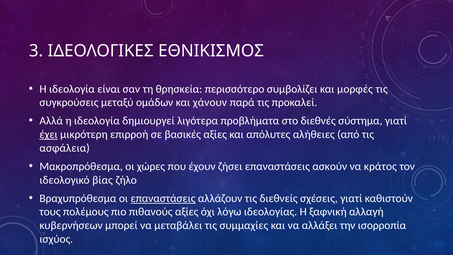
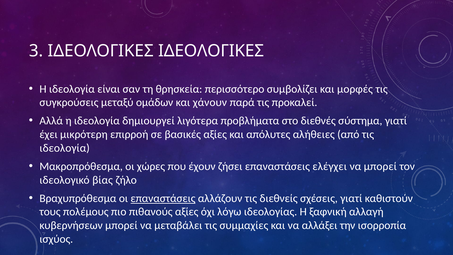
ΙΔΕΟΛΟΓΙΚΕΣ ΕΘΝΙΚΙΣΜΟΣ: ΕΘΝΙΚΙΣΜΟΣ -> ΙΔΕΟΛΟΓΙΚΕΣ (211, 51)
έχει underline: present -> none (49, 134)
ασφάλεια: ασφάλεια -> ιδεολογία (65, 148)
ασκούν: ασκούν -> ελέγχει (330, 166)
να κράτος: κράτος -> μπορεί (380, 166)
